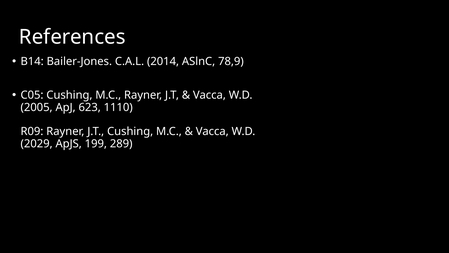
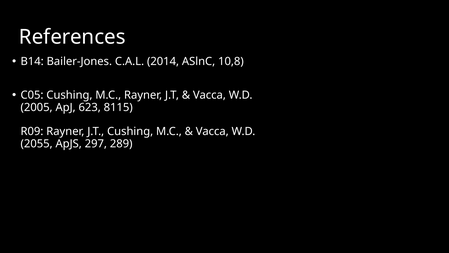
78,9: 78,9 -> 10,8 (231, 61)
1110: 1110 -> 8115 (118, 107)
2029: 2029 -> 2055 (37, 144)
199: 199 -> 297 (96, 144)
